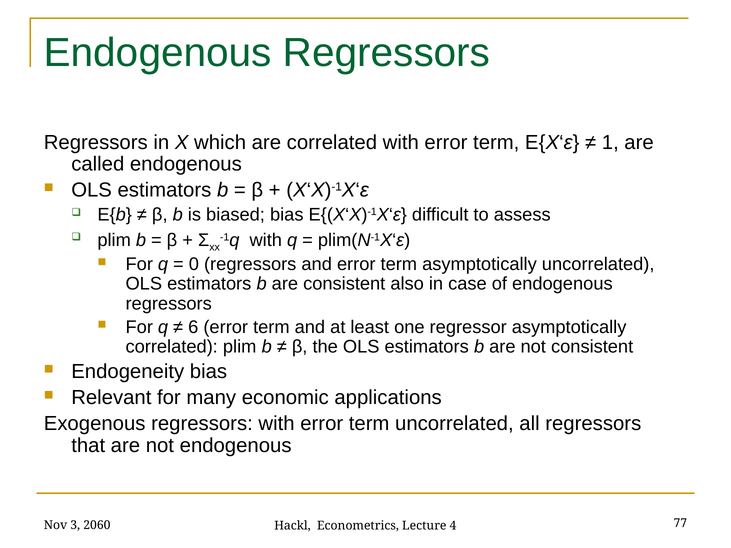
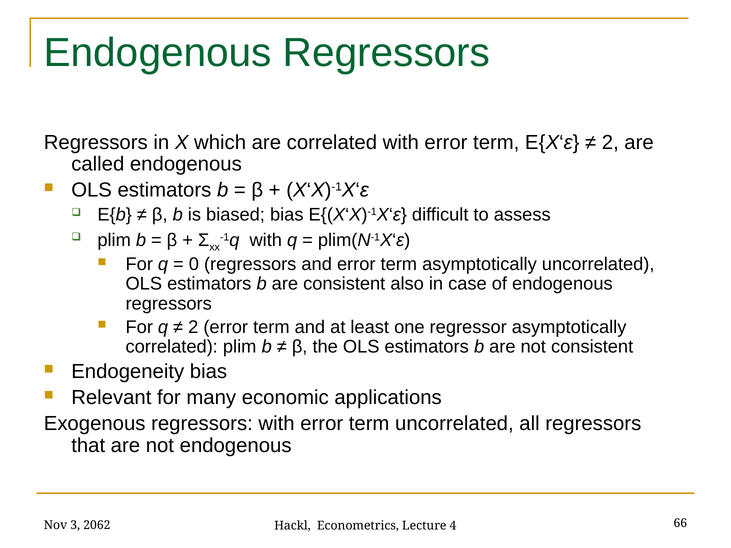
1: 1 -> 2 (610, 142)
6: 6 -> 2 (193, 327)
2060: 2060 -> 2062 (97, 526)
77: 77 -> 66 (680, 524)
